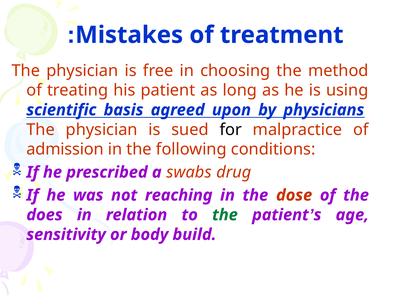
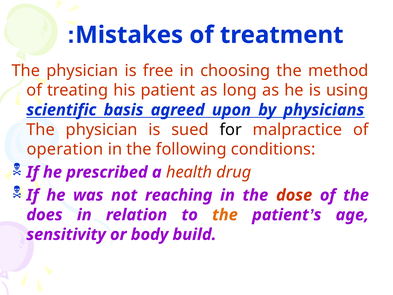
admission: admission -> operation (65, 149)
swabs: swabs -> health (189, 172)
the colour: green -> orange (225, 215)
